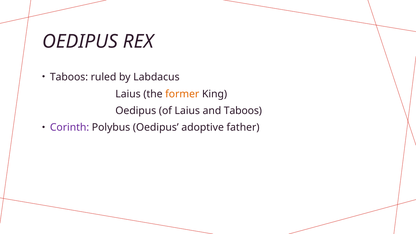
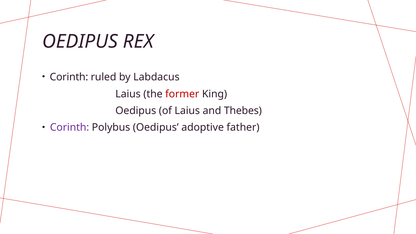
Taboos: Taboos -> Corinth (69, 77)
former colour: orange -> red (182, 94)
and Taboos: Taboos -> Thebes (243, 111)
